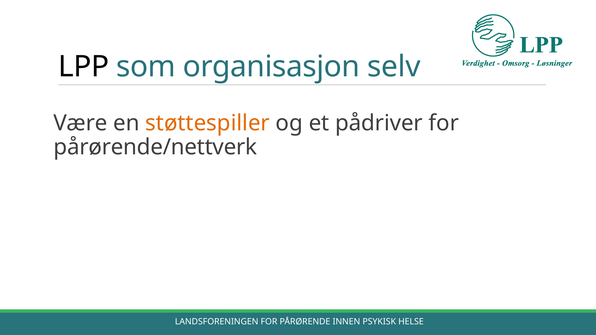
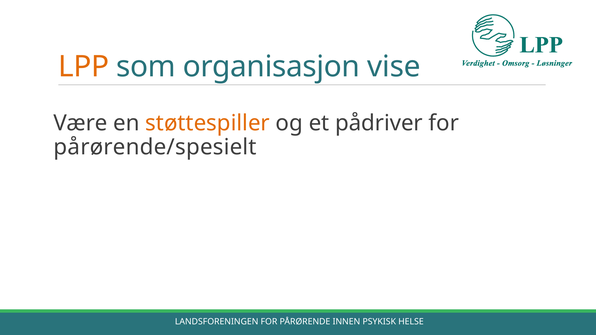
LPP colour: black -> orange (84, 67)
selv: selv -> vise (394, 67)
pårørende/nettverk: pårørende/nettverk -> pårørende/spesielt (155, 147)
